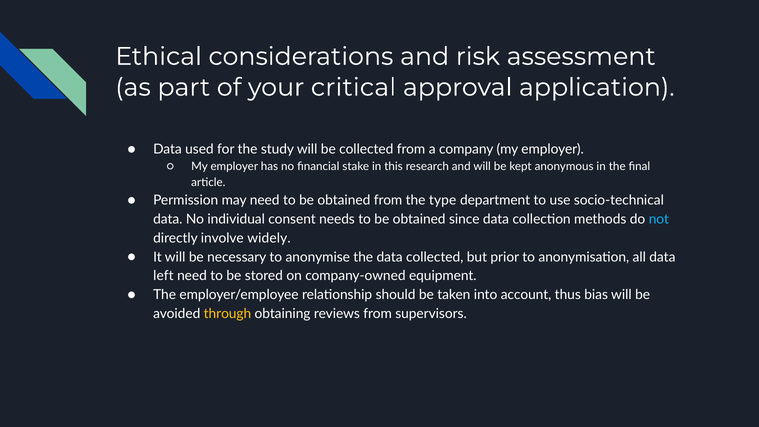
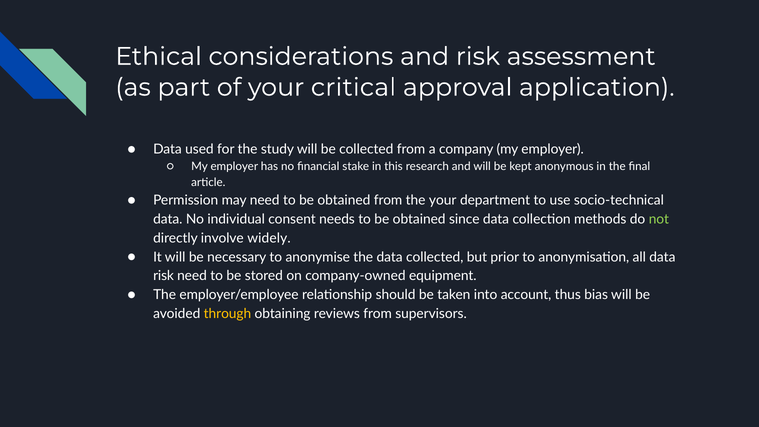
the type: type -> your (443, 200)
not colour: light blue -> light green (659, 219)
left: left -> risk (164, 276)
